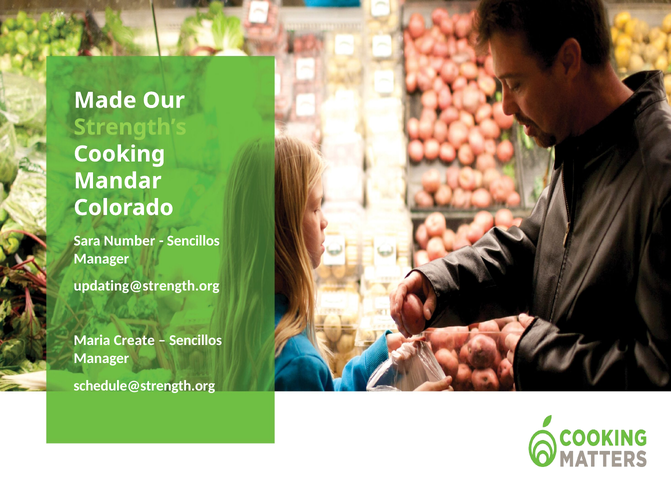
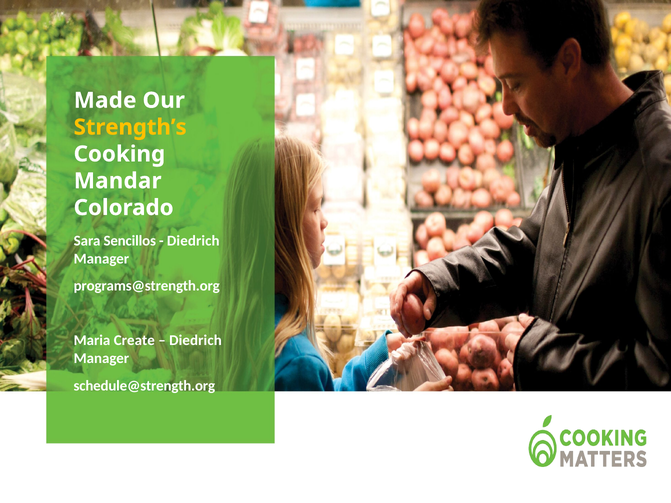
Strength’s colour: light green -> yellow (130, 127)
Number: Number -> Sencillos (130, 241)
Sencillos: Sencillos -> Diedrich (193, 241)
updating@strength.org: updating@strength.org -> programs@strength.org (147, 286)
Sencillos: Sencillos -> Diedrich (195, 341)
